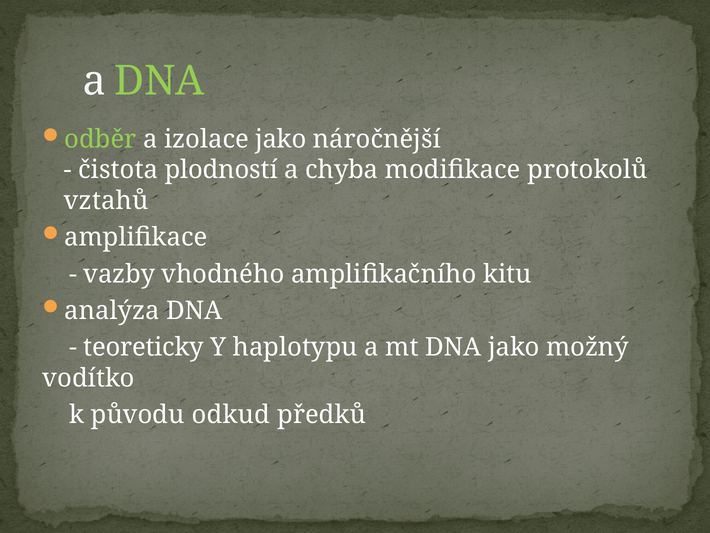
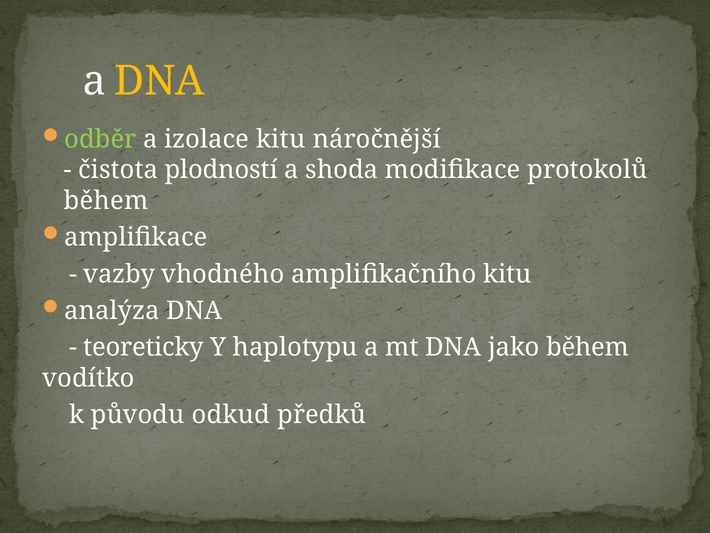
DNA colour: light green -> yellow (159, 81)
izolace jako: jako -> kitu (281, 139)
chyba: chyba -> shoda (342, 170)
vztahů: vztahů -> během (106, 200)
jako možný: možný -> během (588, 347)
